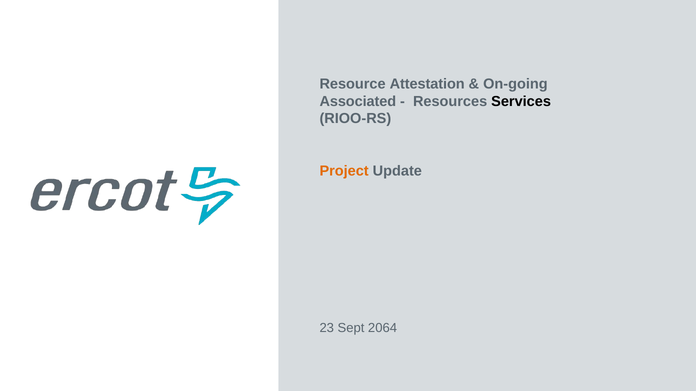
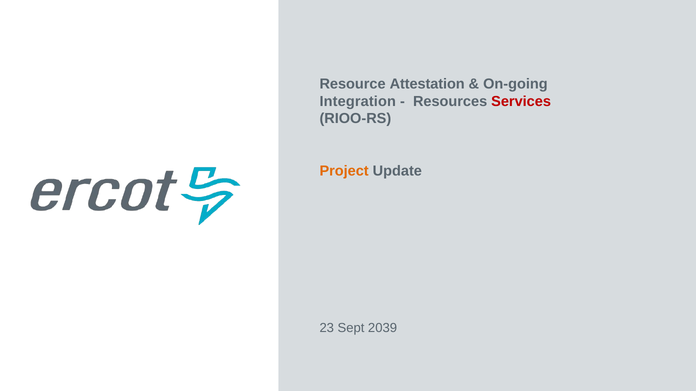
Associated: Associated -> Integration (358, 101)
Services colour: black -> red (521, 101)
2064: 2064 -> 2039 (383, 328)
